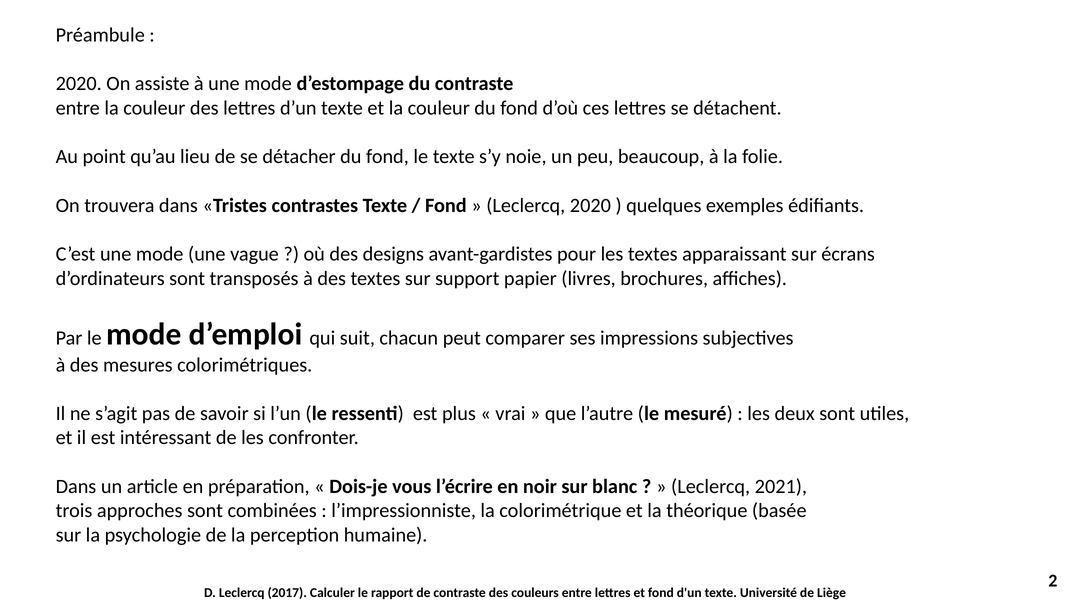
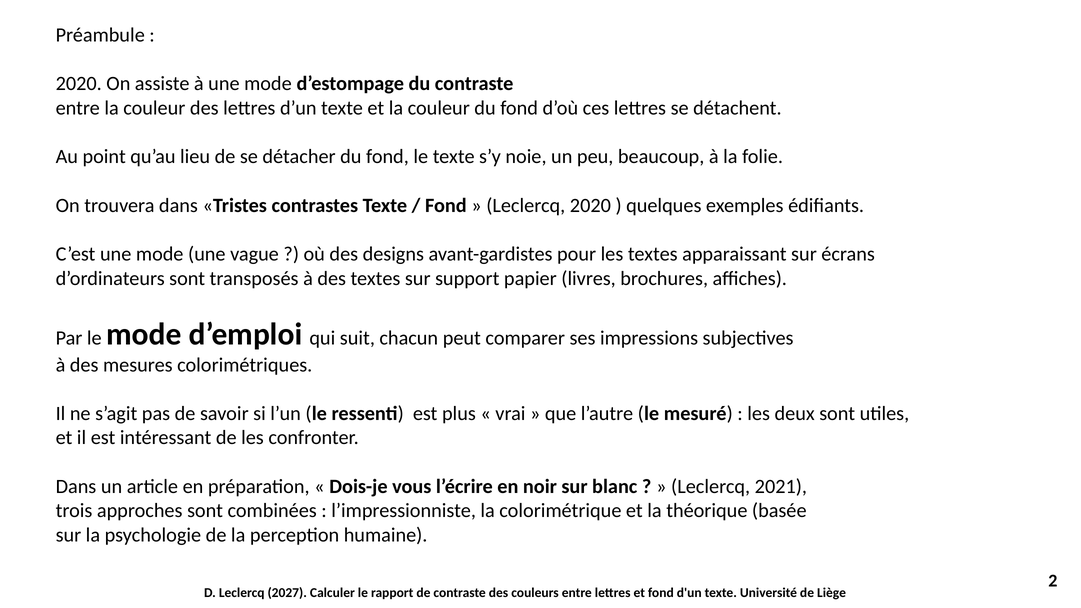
2017: 2017 -> 2027 (287, 593)
